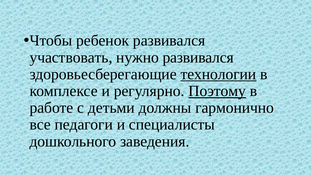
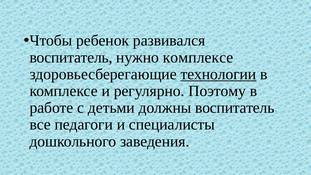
участвовать: участвовать -> воспитатель (71, 57)
нужно развивался: развивался -> комплексе (198, 57)
Поэтому underline: present -> none (217, 91)
должны гармонично: гармонично -> воспитатель (235, 108)
